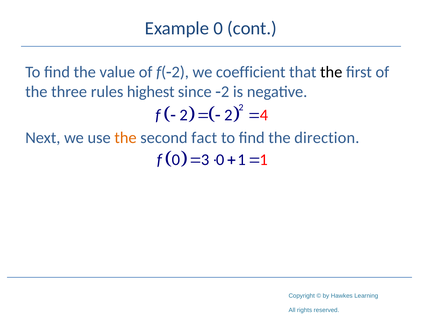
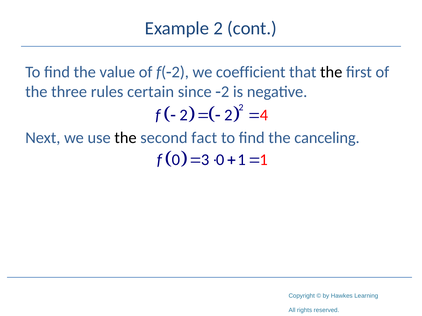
Example 0: 0 -> 2 (218, 28)
highest: highest -> certain (151, 92)
the colour: orange -> black (126, 138)
direction: direction -> canceling (327, 138)
